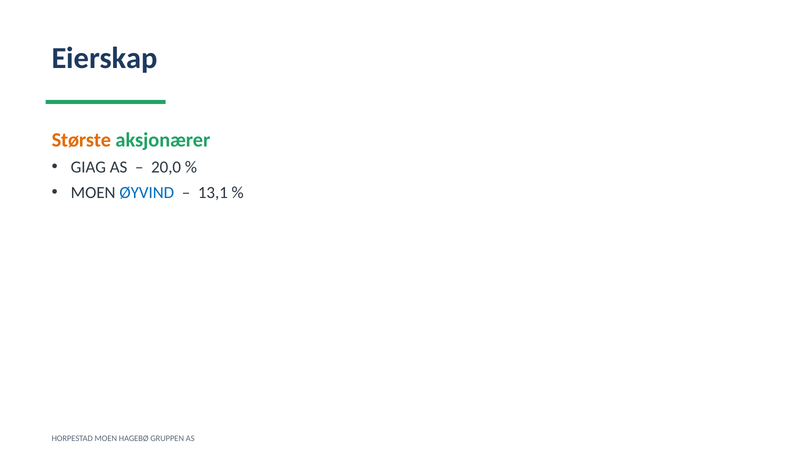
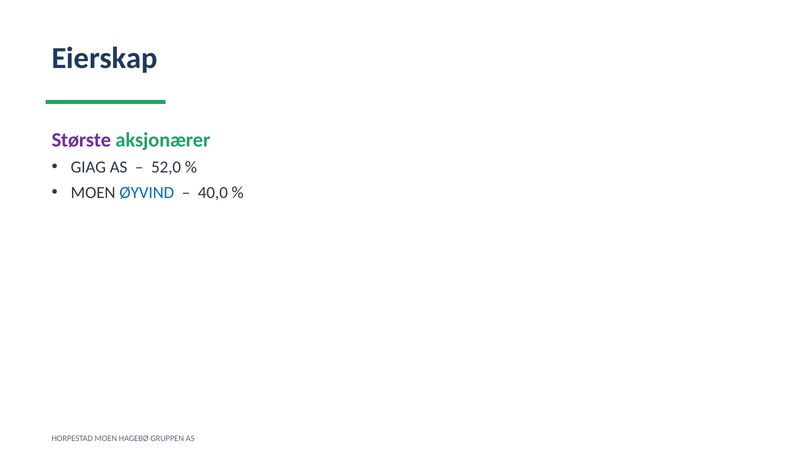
Største colour: orange -> purple (81, 140)
20,0: 20,0 -> 52,0 (166, 167)
13,1: 13,1 -> 40,0 (213, 192)
